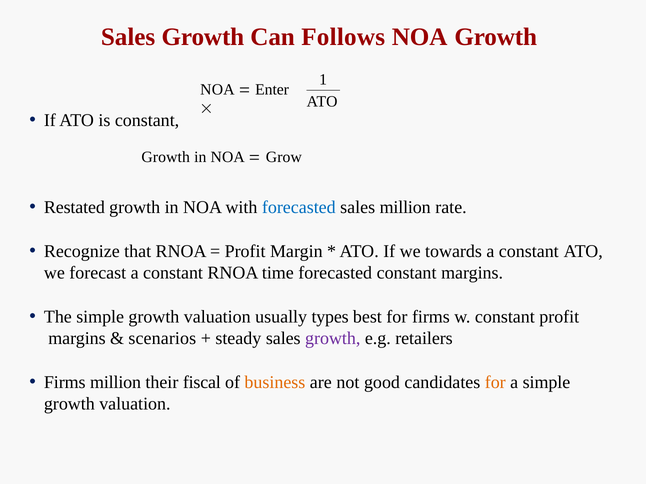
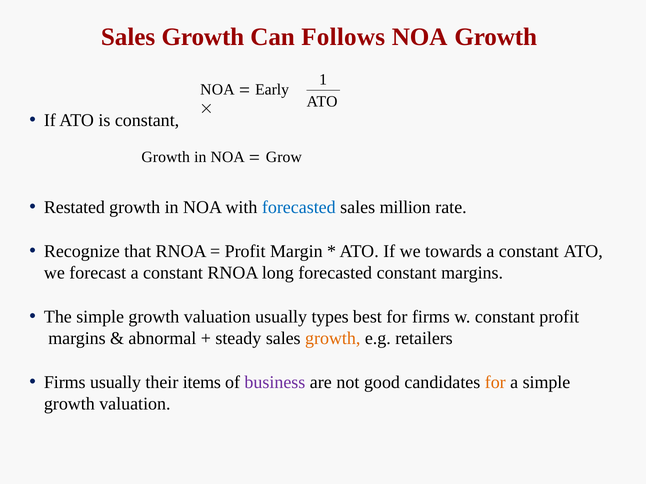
Enter: Enter -> Early (272, 89)
time: time -> long (278, 273)
scenarios: scenarios -> abnormal (162, 339)
growth colour: purple -> orange (333, 339)
Firms million: million -> usually (116, 383)
fiscal: fiscal -> items (202, 383)
business colour: orange -> purple (275, 383)
